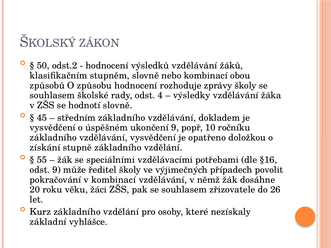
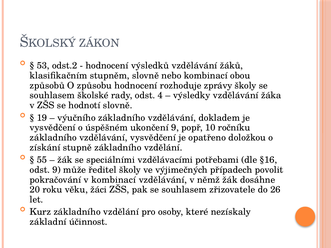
50: 50 -> 53 (43, 66)
45: 45 -> 19 (42, 118)
středním: středním -> výučního (77, 118)
vyhlášce: vyhlášce -> účinnost (88, 222)
